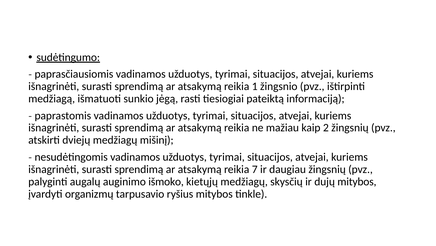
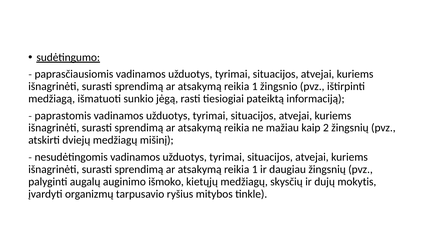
7: 7 -> 1 (255, 169)
dujų mitybos: mitybos -> mokytis (357, 181)
